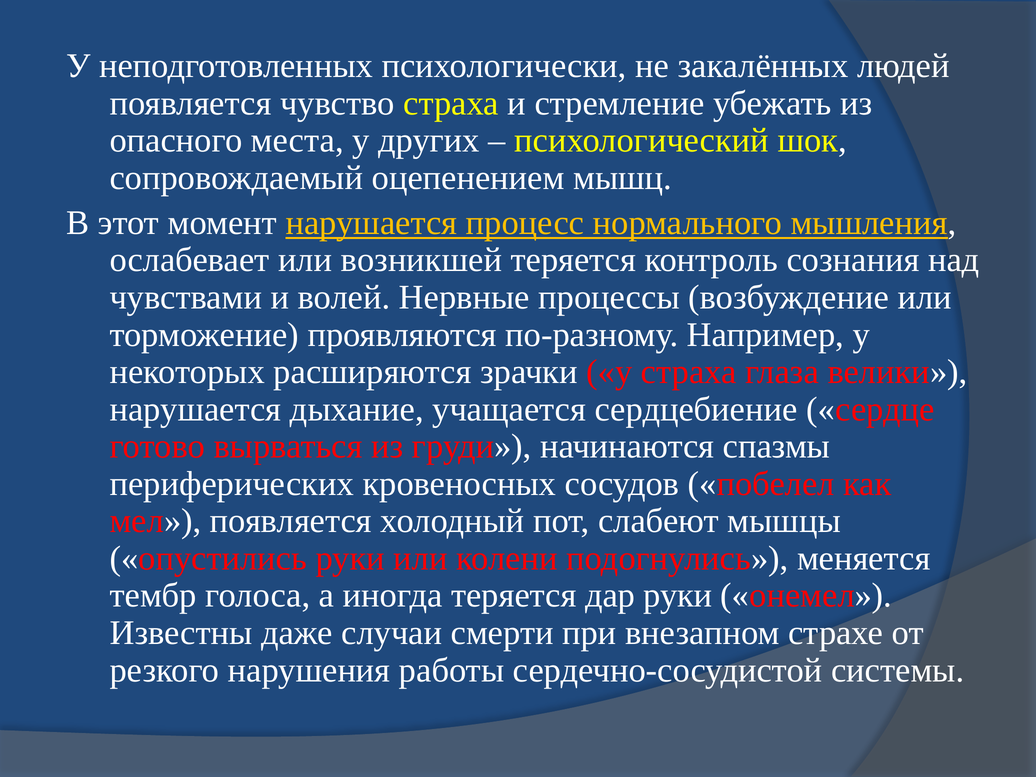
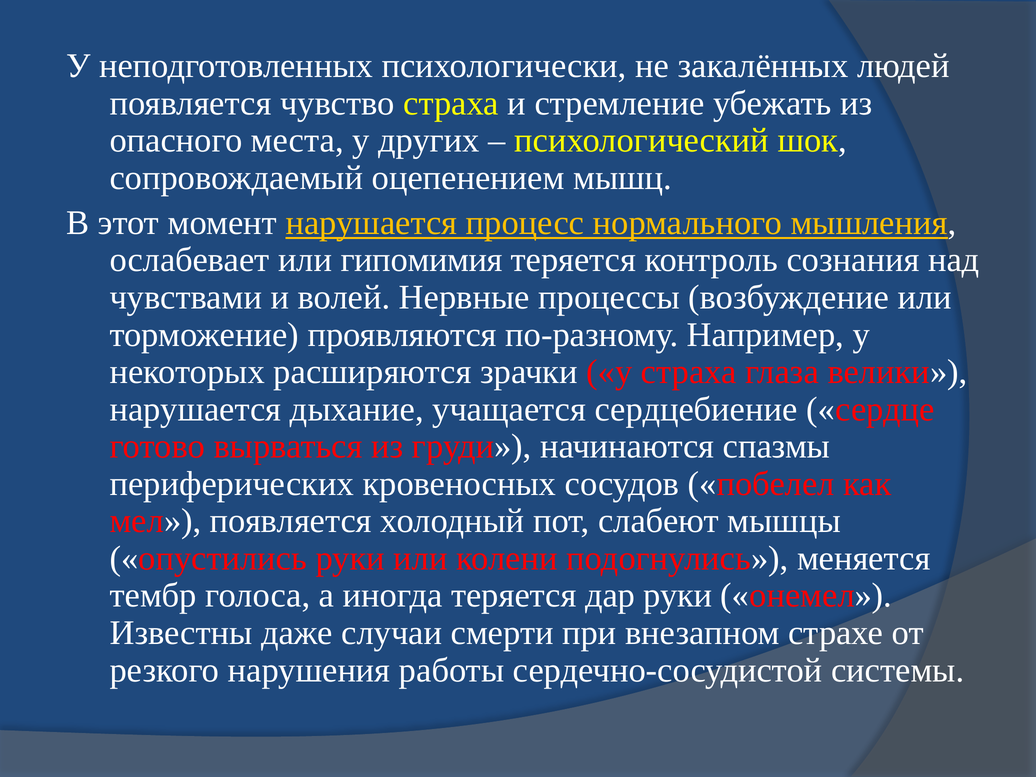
возникшей: возникшей -> гипомимия (422, 260)
